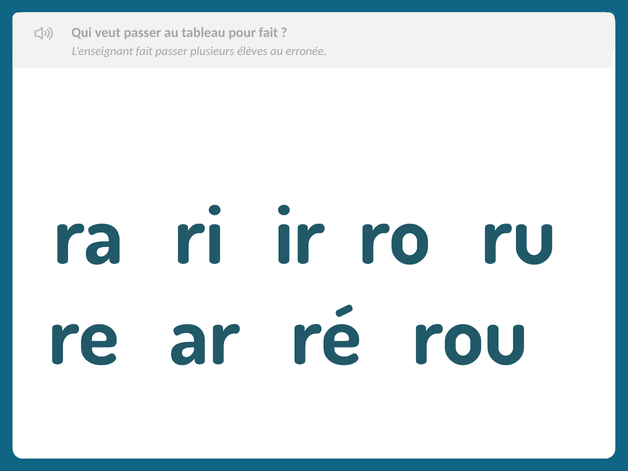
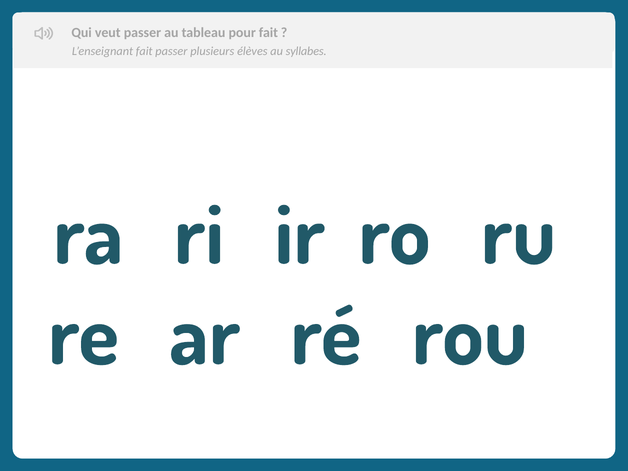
erronée: erronée -> syllabes (306, 51)
